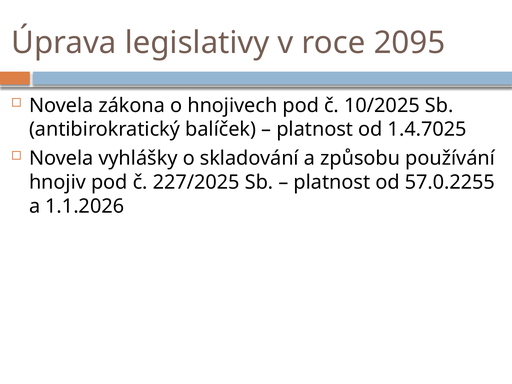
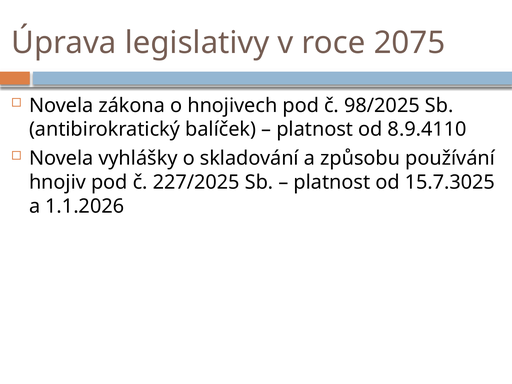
2095: 2095 -> 2075 (409, 43)
10/2025: 10/2025 -> 98/2025 (382, 106)
1.4.7025: 1.4.7025 -> 8.9.4110 (427, 129)
57.0.2255: 57.0.2255 -> 15.7.3025 (450, 182)
